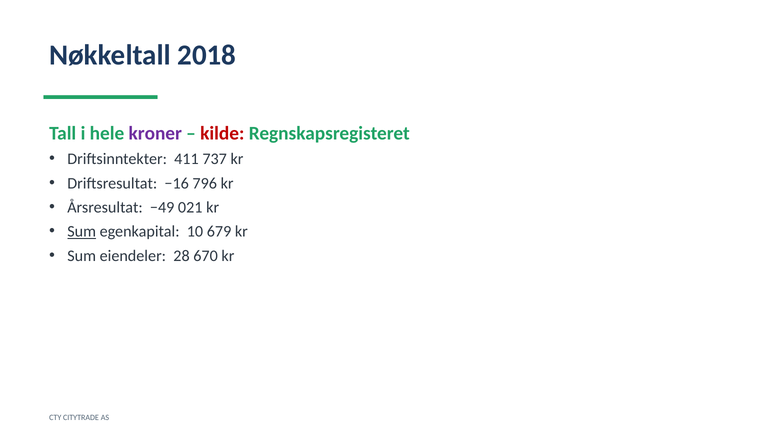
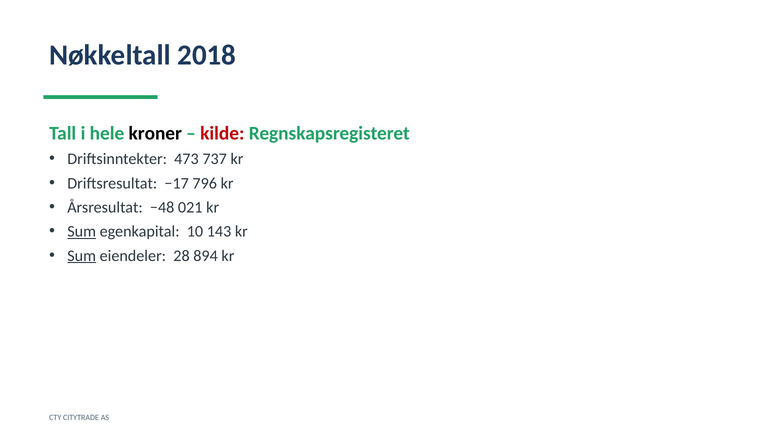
kroner colour: purple -> black (155, 133)
411: 411 -> 473 (186, 159)
−16: −16 -> −17 (177, 183)
−49: −49 -> −48 (162, 207)
679: 679 -> 143 (219, 231)
Sum underline: none -> present (82, 256)
670: 670 -> 894 (206, 256)
